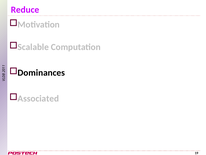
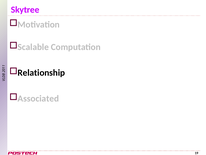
Reduce: Reduce -> Skytree (25, 10)
Dominances: Dominances -> Relationship (41, 73)
